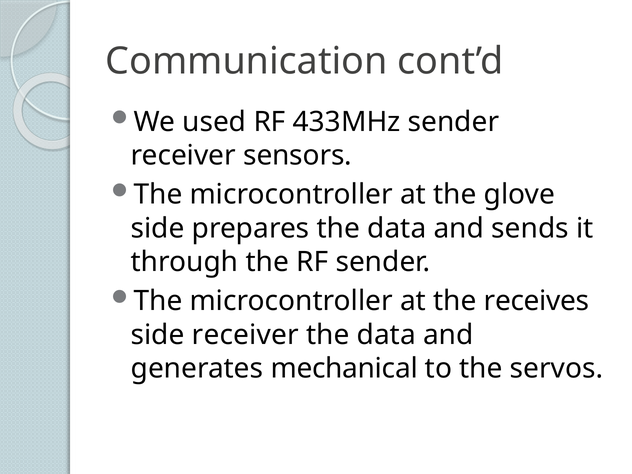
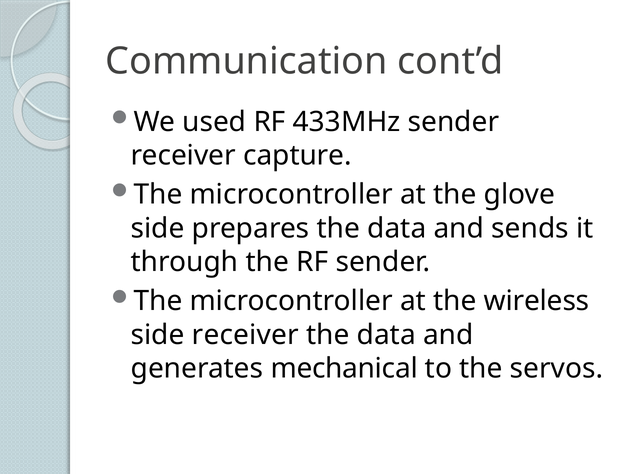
sensors: sensors -> capture (297, 156)
receives: receives -> wireless (537, 301)
